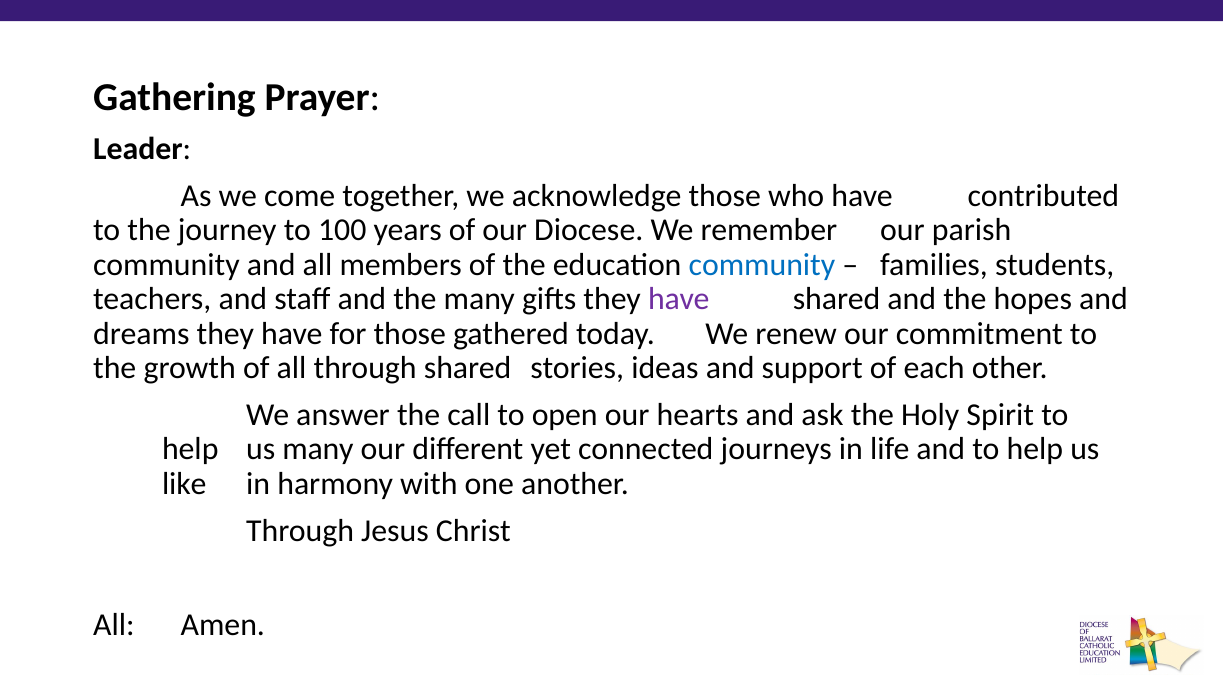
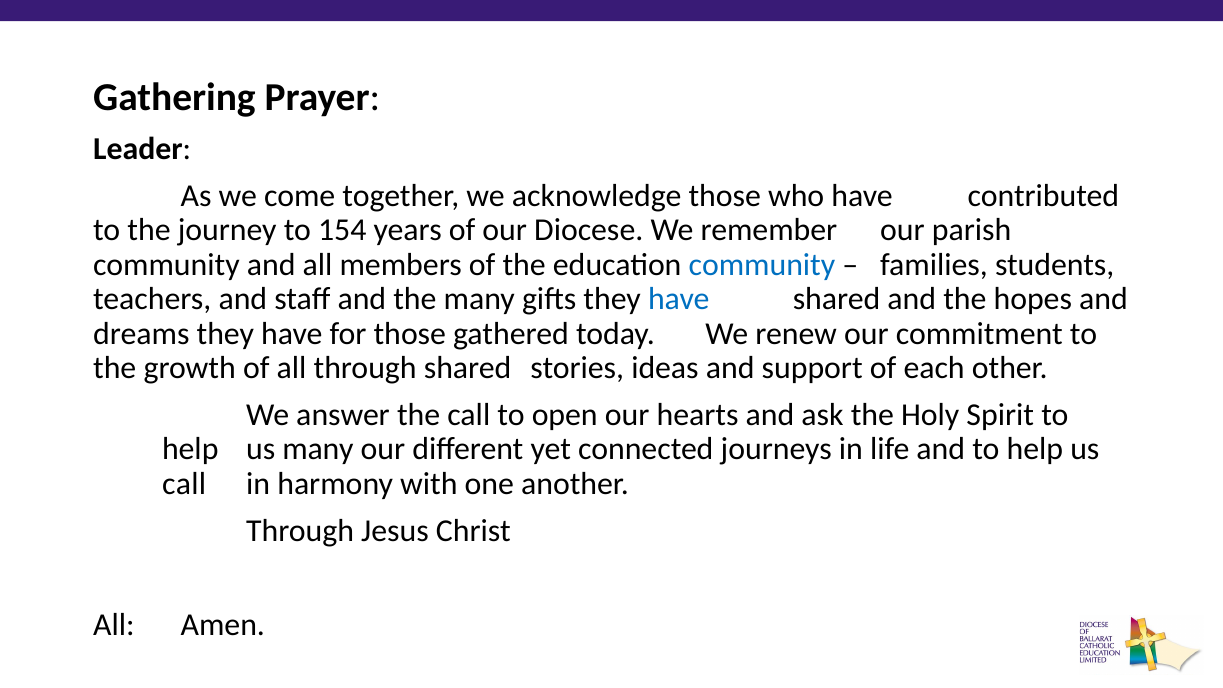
100: 100 -> 154 (342, 230)
have colour: purple -> blue (679, 299)
like: like -> call (184, 484)
